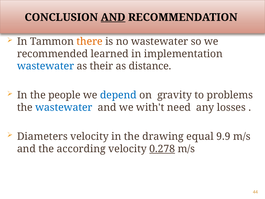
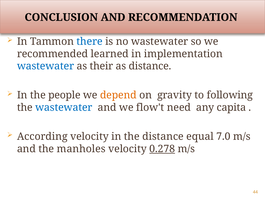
AND underline: present -> none (113, 17)
there colour: orange -> blue (90, 41)
depend colour: blue -> orange (118, 95)
problems: problems -> following (230, 95)
with't: with't -> flow't (150, 107)
losses: losses -> capita (231, 107)
Diameters: Diameters -> According (42, 136)
the drawing: drawing -> distance (163, 136)
9.9: 9.9 -> 7.0 (223, 136)
according: according -> manholes (81, 149)
